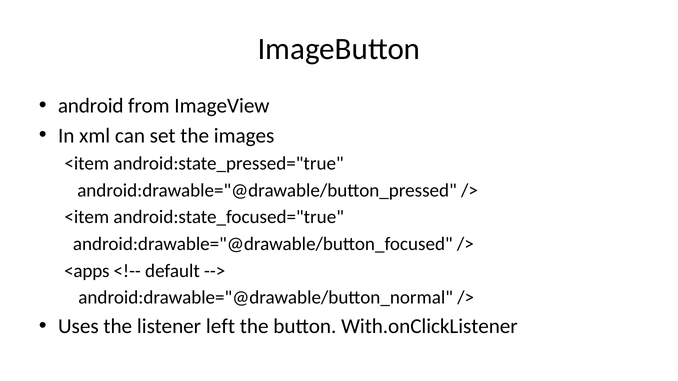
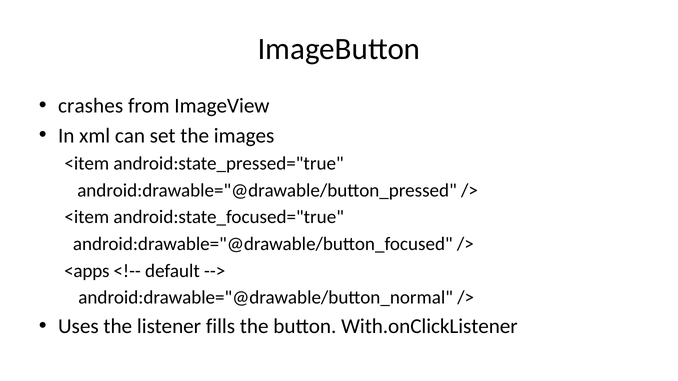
android: android -> crashes (91, 106)
left: left -> fills (220, 327)
